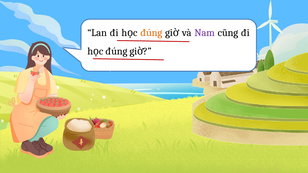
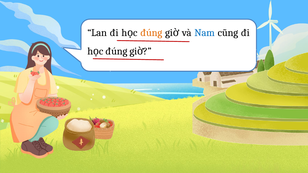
Nam colour: purple -> blue (205, 33)
